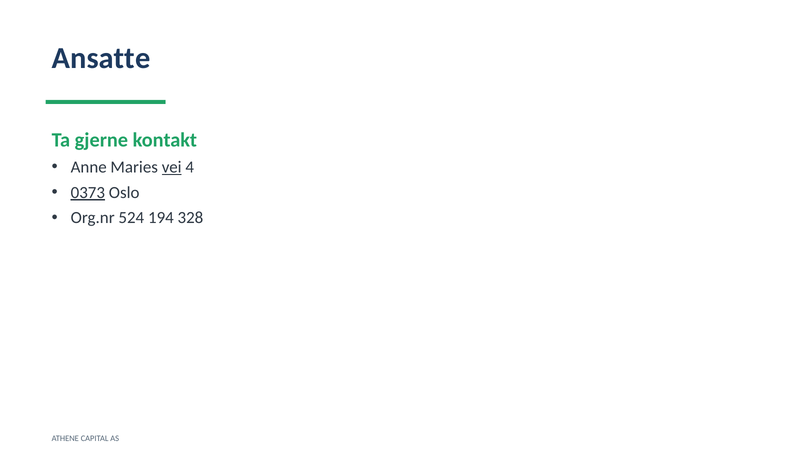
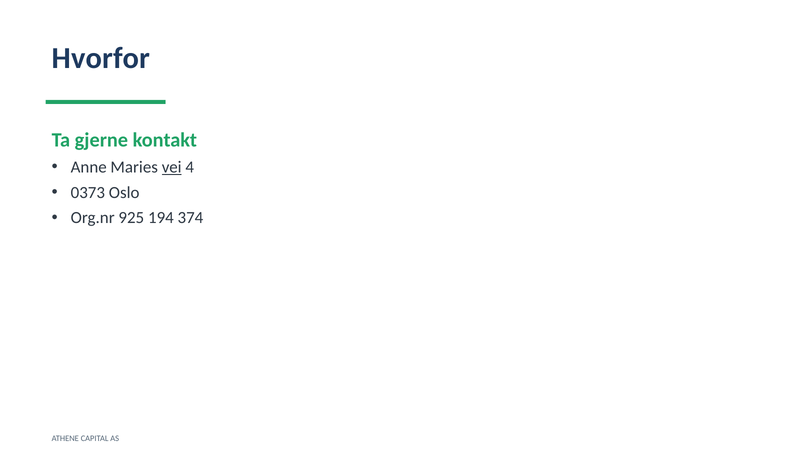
Ansatte: Ansatte -> Hvorfor (101, 58)
0373 underline: present -> none (88, 192)
524: 524 -> 925 (131, 218)
328: 328 -> 374 (190, 218)
